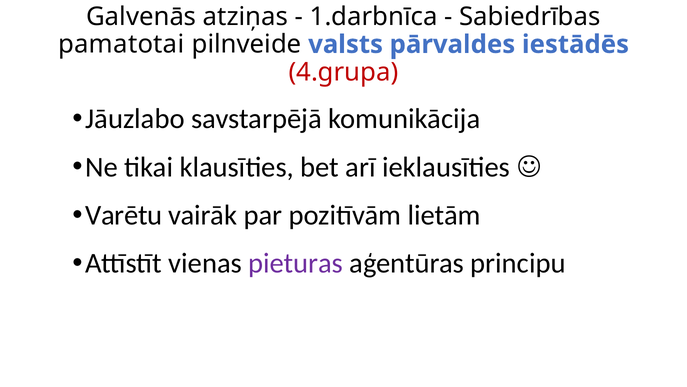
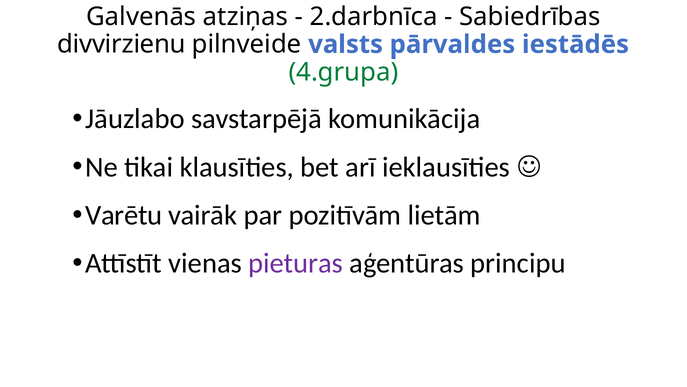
1.darbnīca: 1.darbnīca -> 2.darbnīca (374, 17)
pamatotai: pamatotai -> divvirzienu (122, 44)
4.grupa colour: red -> green (343, 72)
